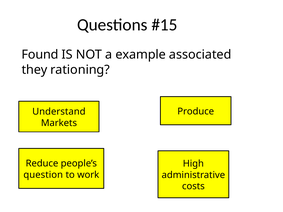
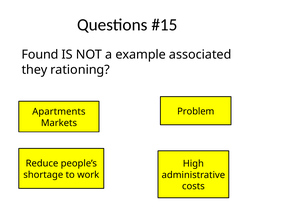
Produce: Produce -> Problem (196, 111)
Understand: Understand -> Apartments (59, 112)
question: question -> shortage (43, 175)
